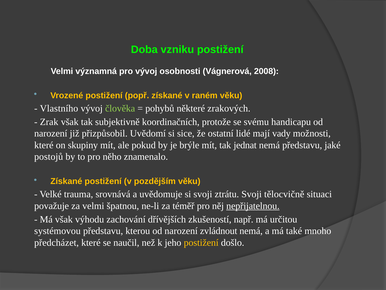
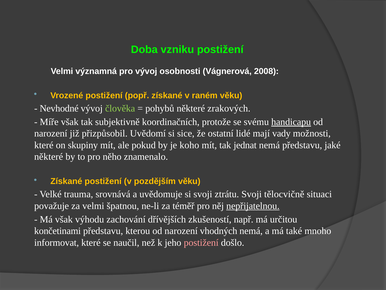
Vlastního: Vlastního -> Nevhodné (59, 108)
Zrak: Zrak -> Míře (49, 122)
handicapu underline: none -> present (291, 122)
brýle: brýle -> koho (189, 145)
postojů: postojů -> některé (49, 156)
systémovou: systémovou -> končetinami (58, 231)
zvládnout: zvládnout -> vhodných (219, 231)
předcházet: předcházet -> informovat (57, 242)
postižení colour: yellow -> pink (201, 242)
